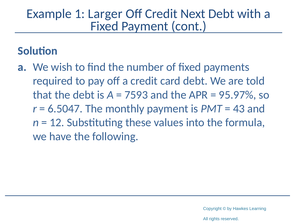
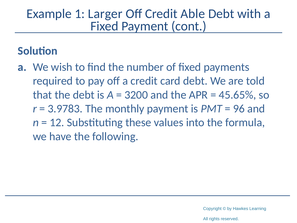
Next: Next -> Able (193, 14)
7593: 7593 -> 3200 (136, 95)
95.97%: 95.97% -> 45.65% (237, 95)
6.5047: 6.5047 -> 3.9783 (65, 109)
43: 43 -> 96 (239, 109)
